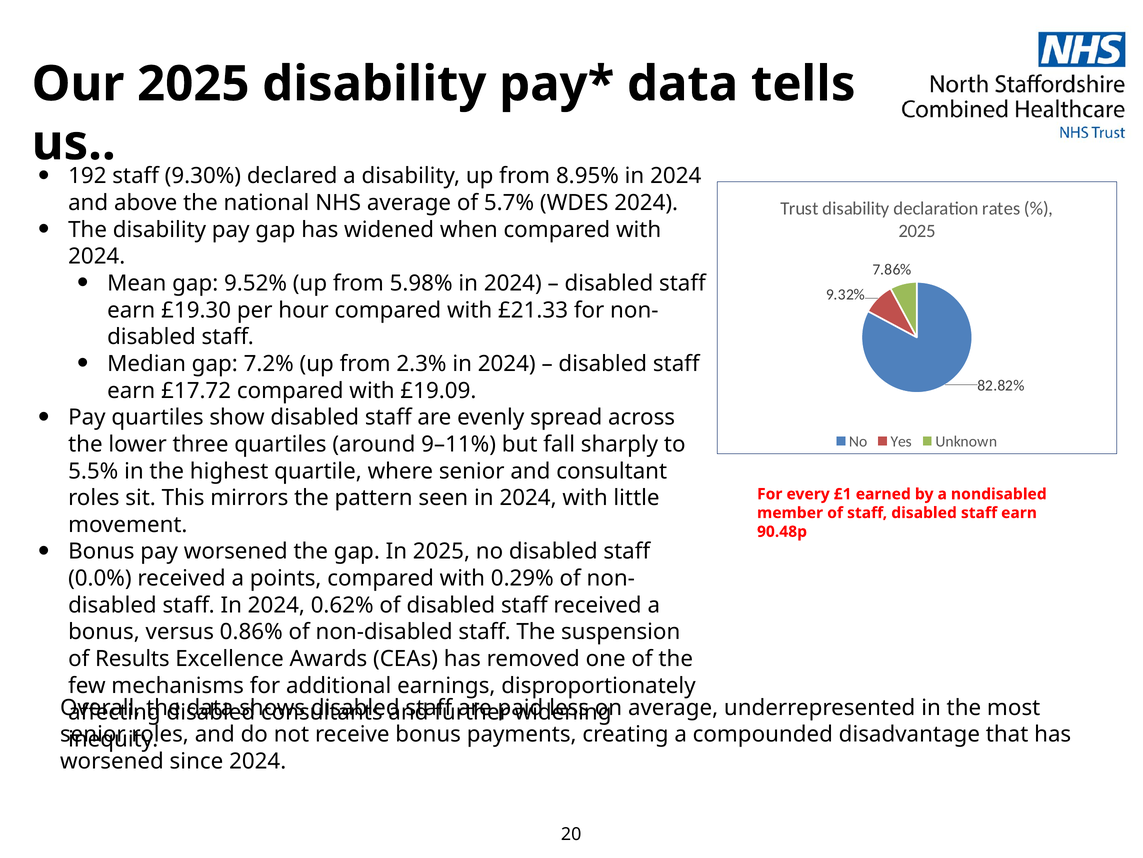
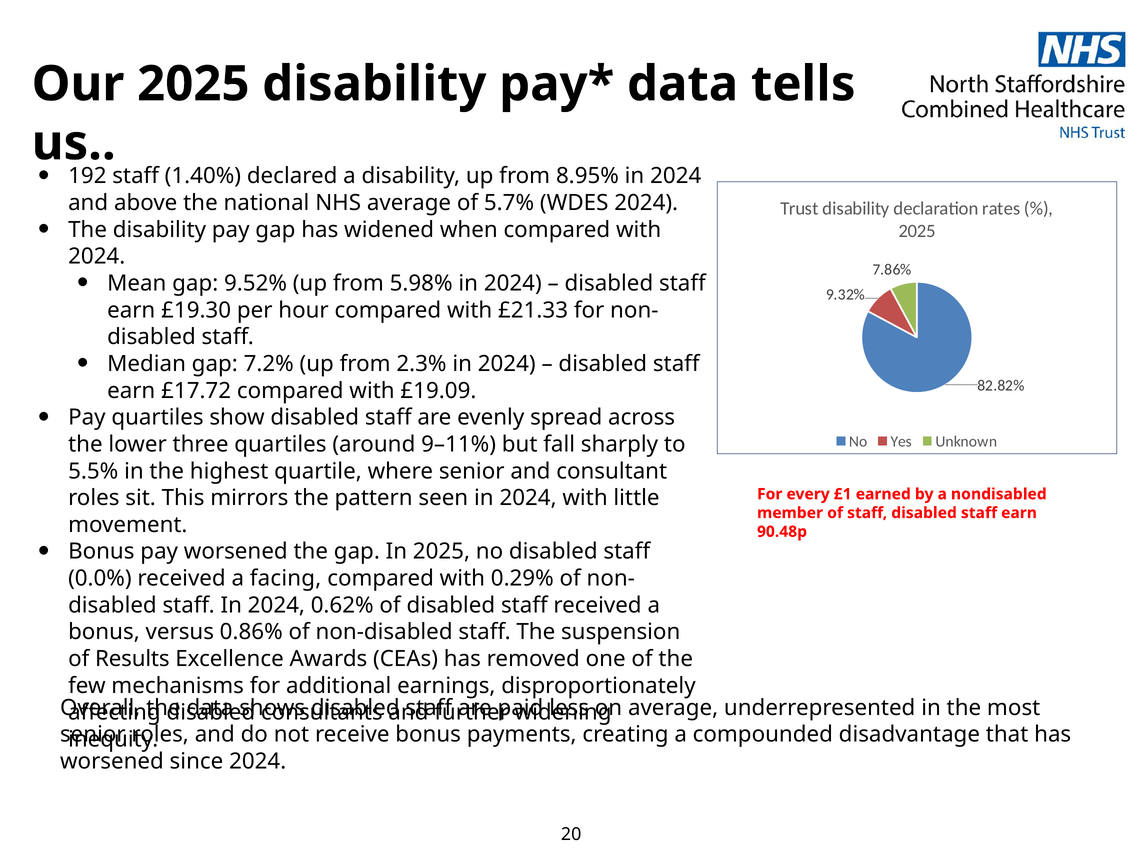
9.30%: 9.30% -> 1.40% (203, 176)
points: points -> facing (286, 578)
